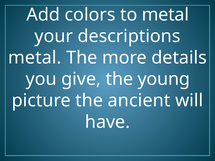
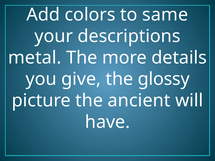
to metal: metal -> same (165, 15)
young: young -> glossy (164, 79)
